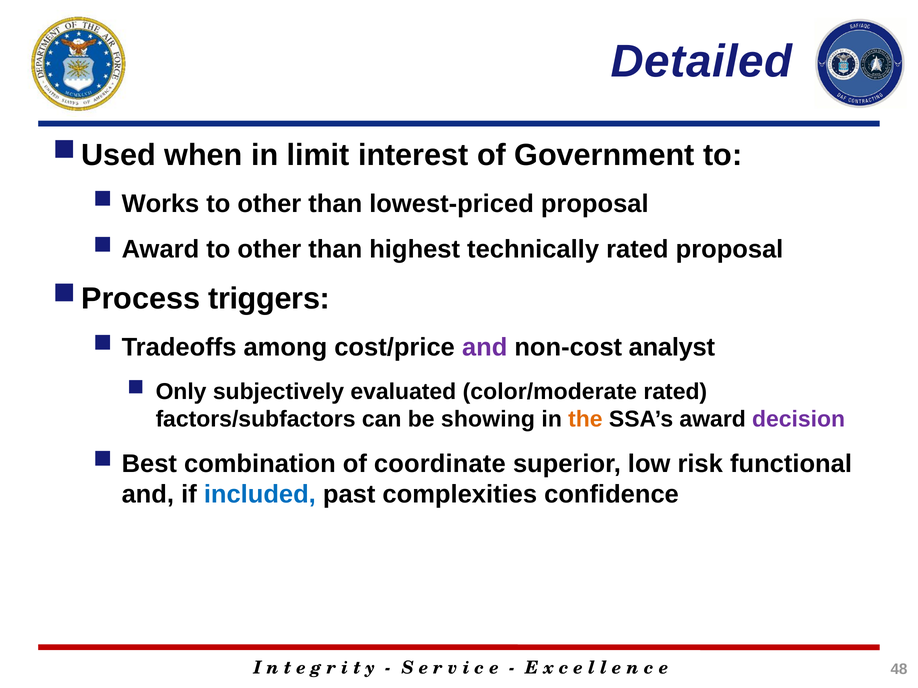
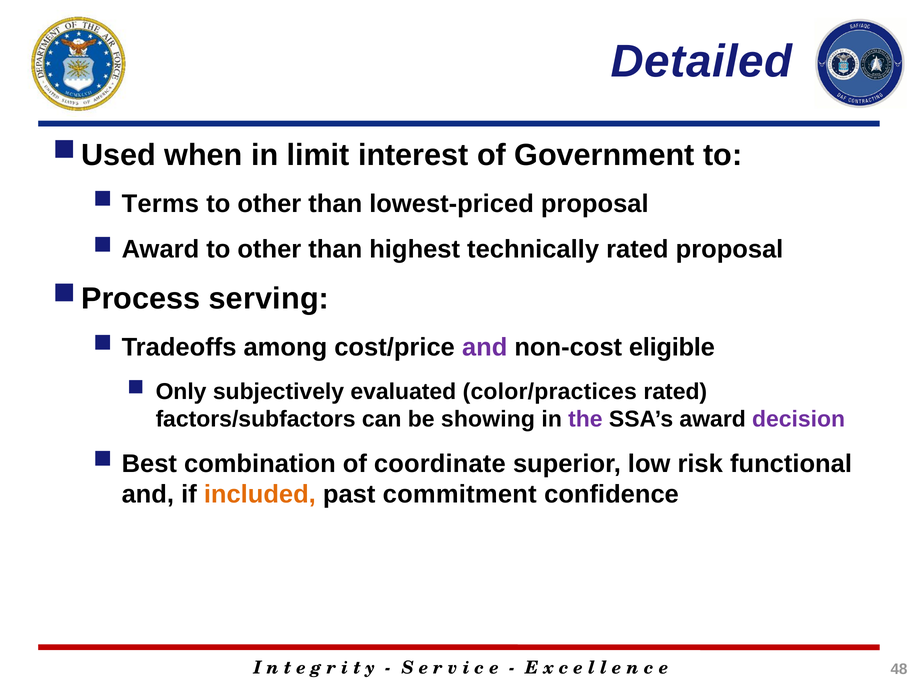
Works: Works -> Terms (160, 204)
triggers: triggers -> serving (269, 299)
analyst: analyst -> eligible (672, 348)
color/moderate: color/moderate -> color/practices (550, 392)
the colour: orange -> purple (585, 419)
included colour: blue -> orange (260, 495)
complexities: complexities -> commitment (460, 495)
